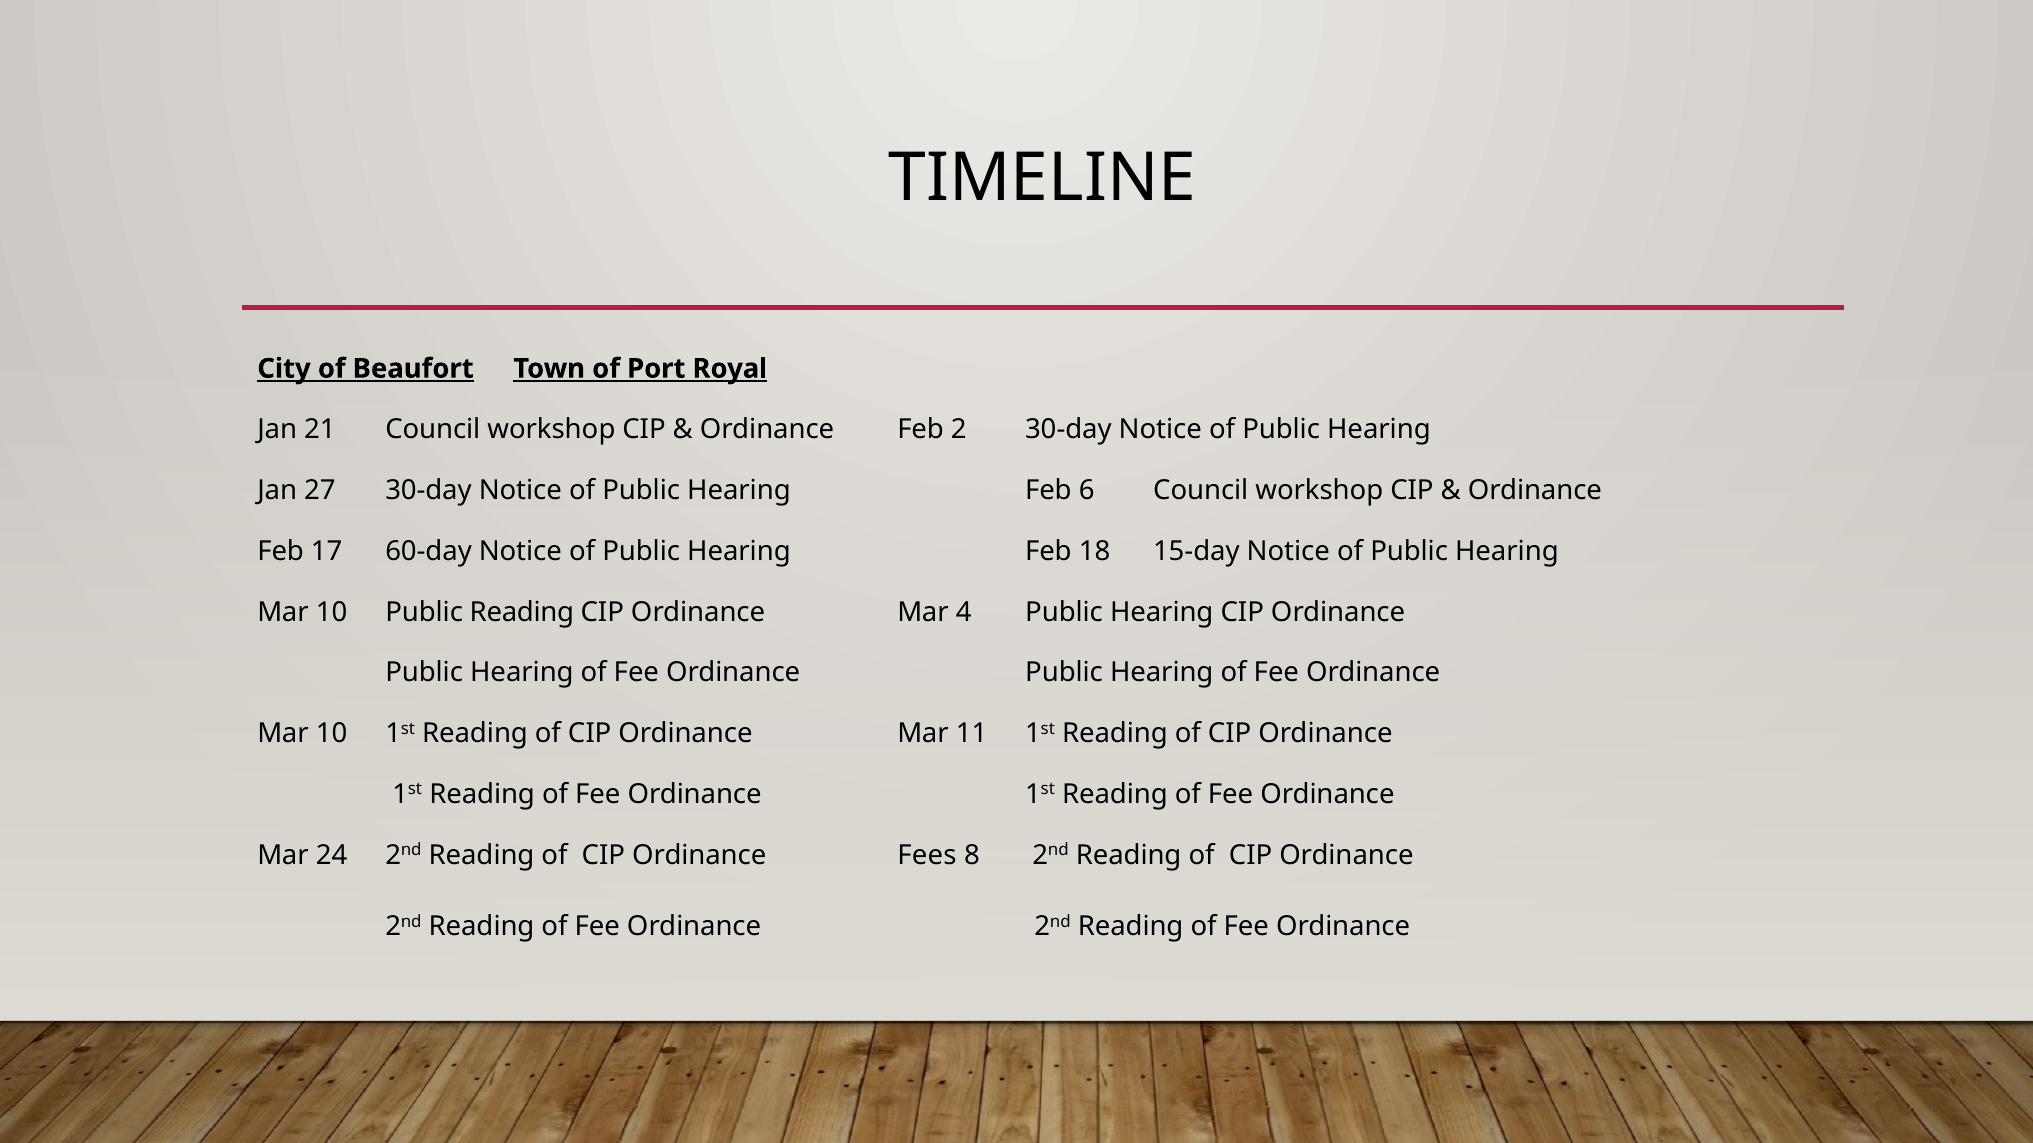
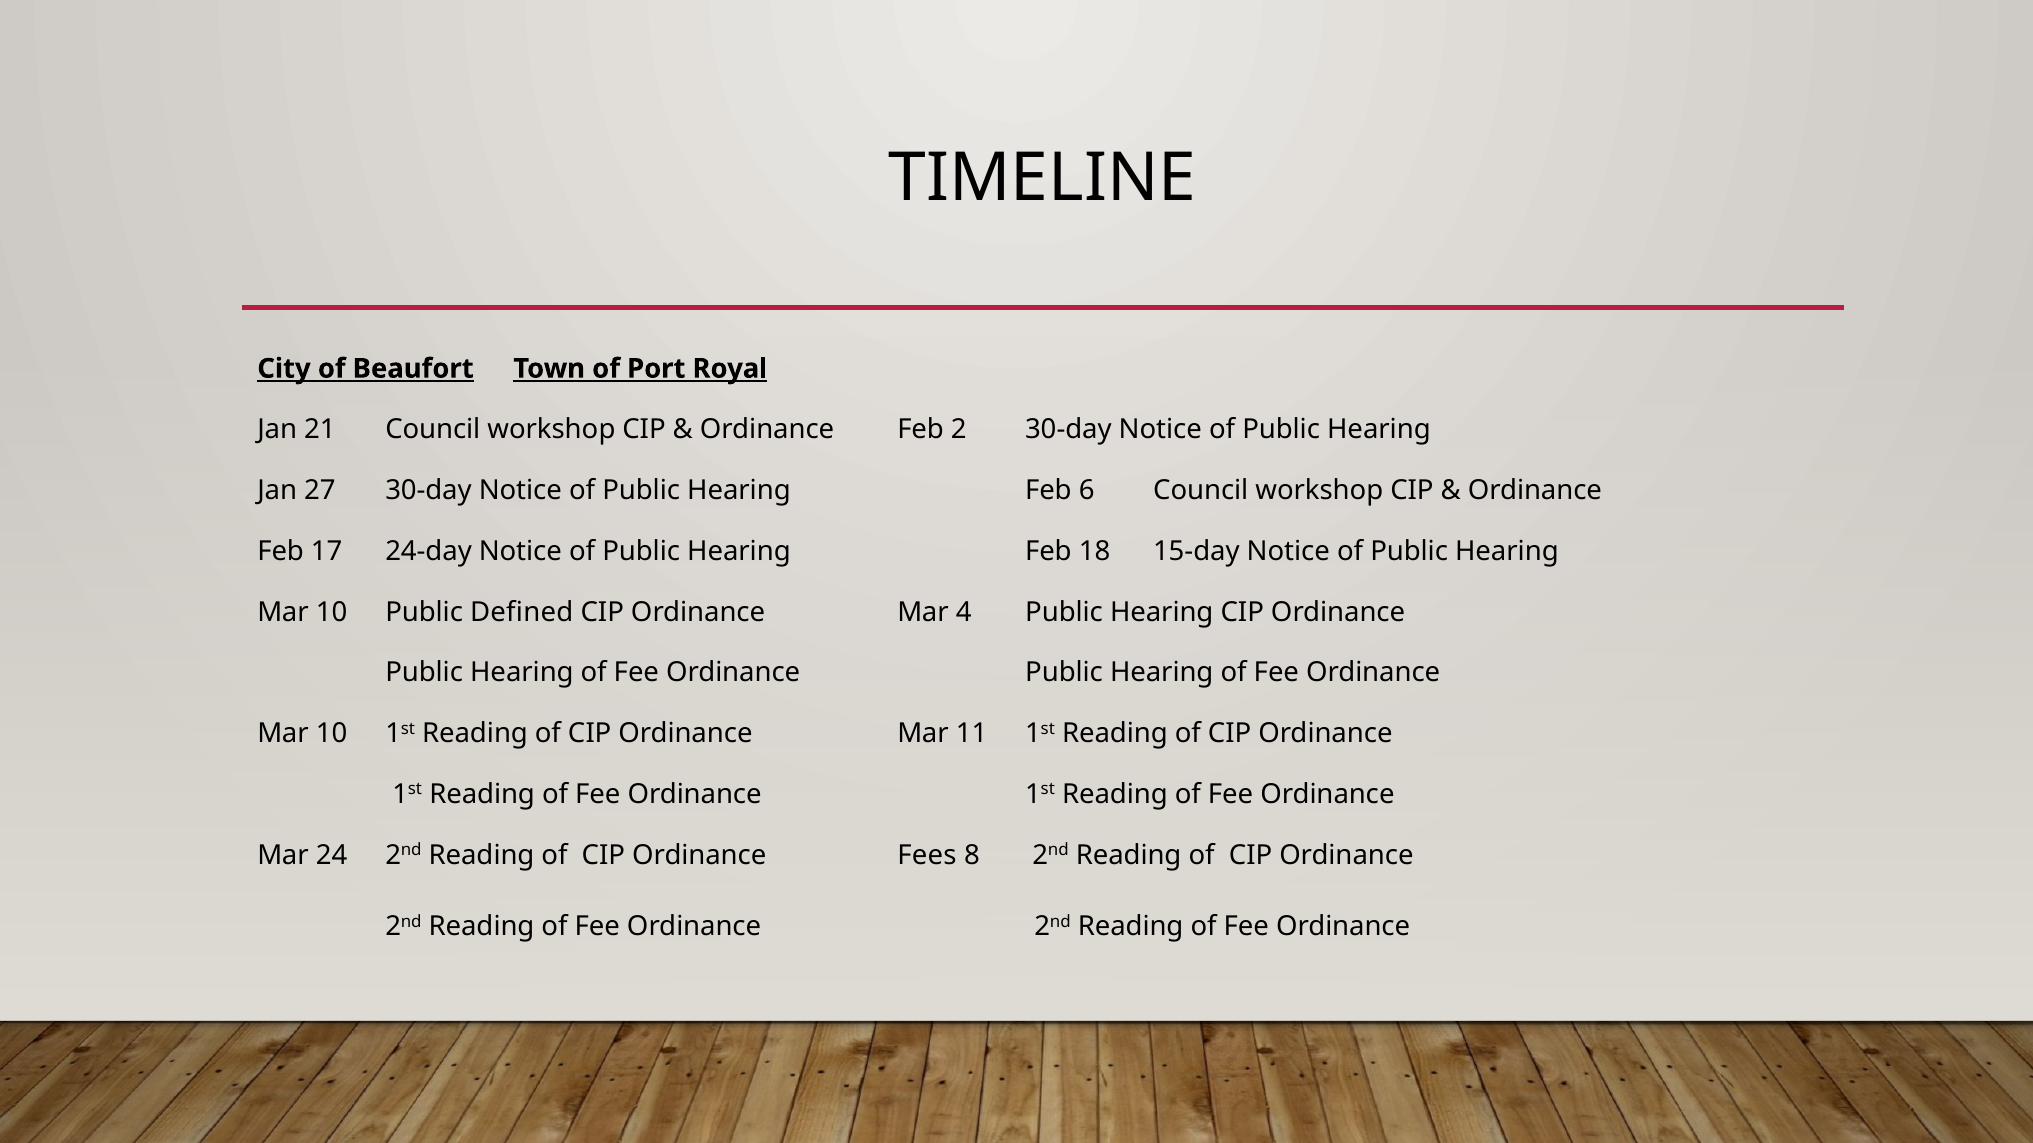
60-day: 60-day -> 24-day (429, 551)
Public Reading: Reading -> Defined (522, 612)
